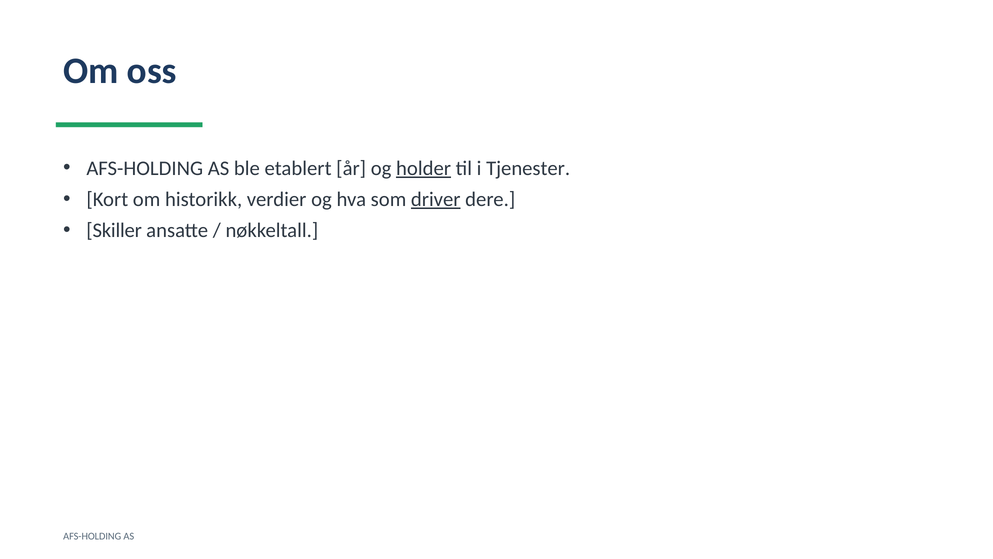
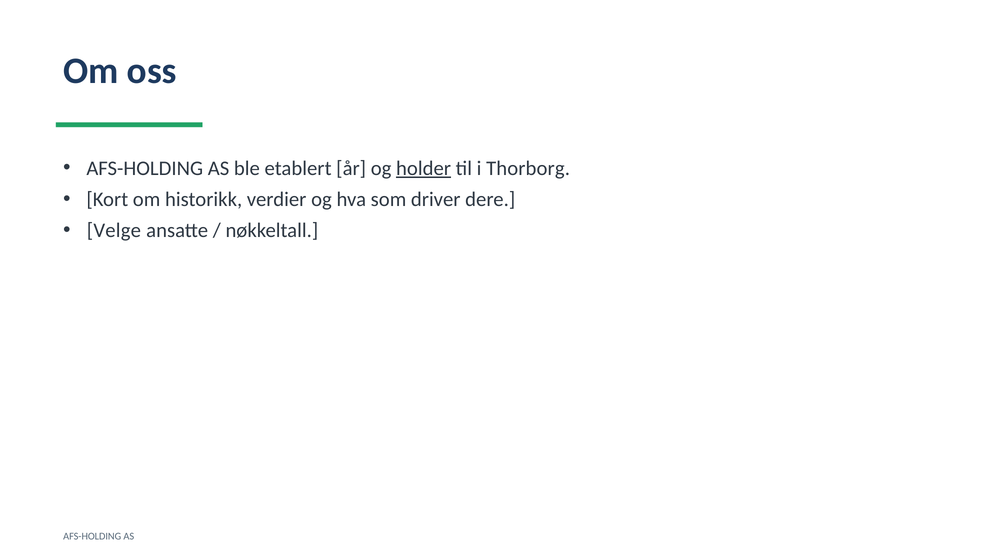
Tjenester: Tjenester -> Thorborg (528, 168)
driver underline: present -> none (436, 199)
Skiller: Skiller -> Velge (114, 230)
